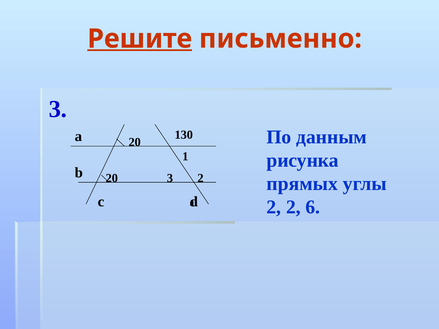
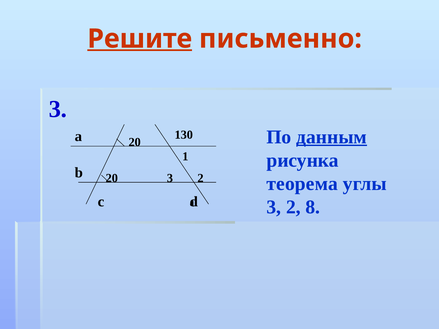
данным underline: none -> present (332, 137)
прямых: прямых -> теорема (302, 184)
2: 2 -> 3 (274, 207)
6: 6 -> 8 (313, 207)
